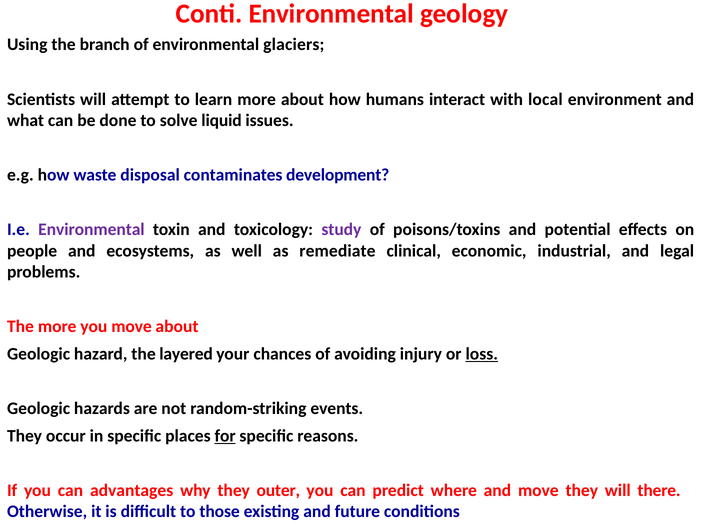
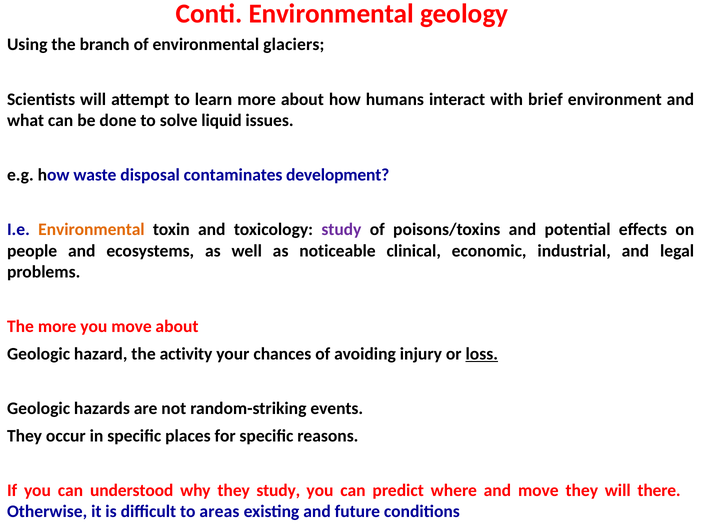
local: local -> brief (545, 99)
Environmental colour: purple -> orange (91, 229)
remediate: remediate -> noticeable (337, 250)
layered: layered -> activity (186, 353)
for underline: present -> none (225, 435)
advantages: advantages -> understood (132, 490)
they outer: outer -> study (278, 490)
those: those -> areas (219, 511)
